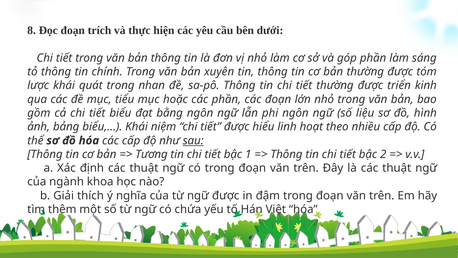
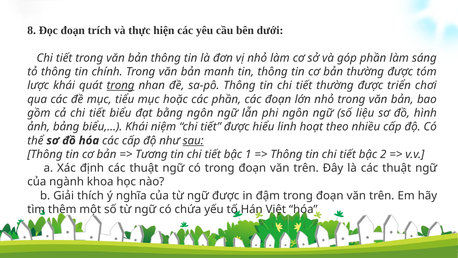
xuyên: xuyên -> manh (219, 72)
trong underline: none -> present (121, 85)
kinh: kinh -> chơi (426, 85)
